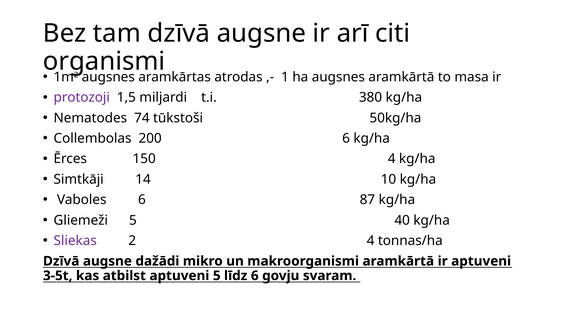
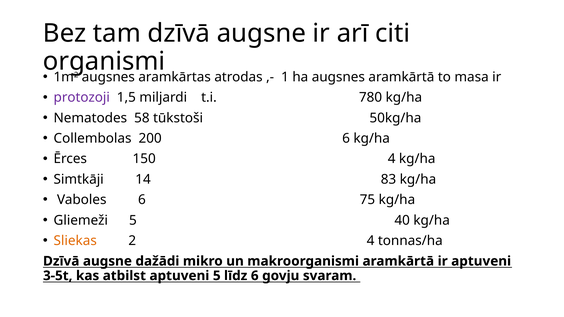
380: 380 -> 780 (371, 98)
74: 74 -> 58 (142, 118)
10: 10 -> 83 (388, 179)
87: 87 -> 75 (367, 200)
Sliekas colour: purple -> orange (75, 241)
